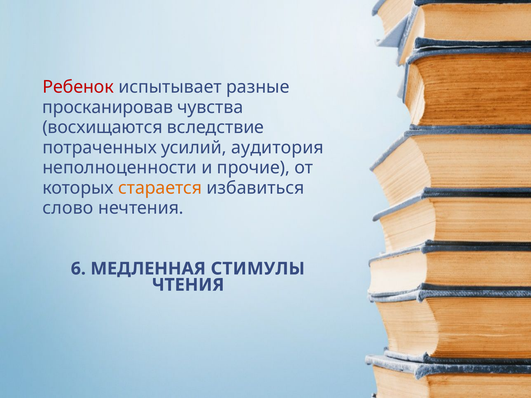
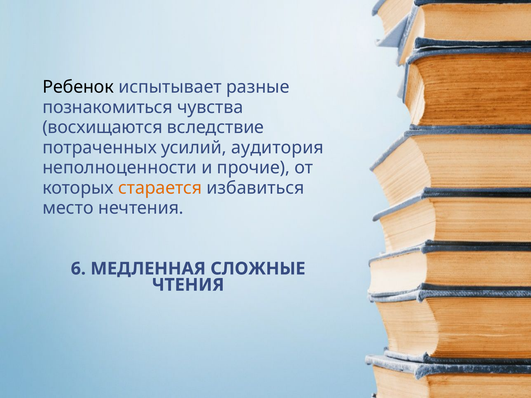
Ребенок colour: red -> black (78, 87)
просканировав: просканировав -> познакомиться (108, 107)
слово: слово -> место (68, 208)
СТИМУЛЫ: СТИМУЛЫ -> СЛОЖНЫЕ (258, 269)
